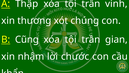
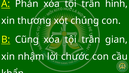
Thập: Thập -> Phán (27, 4)
vinh: vinh -> hình (116, 4)
